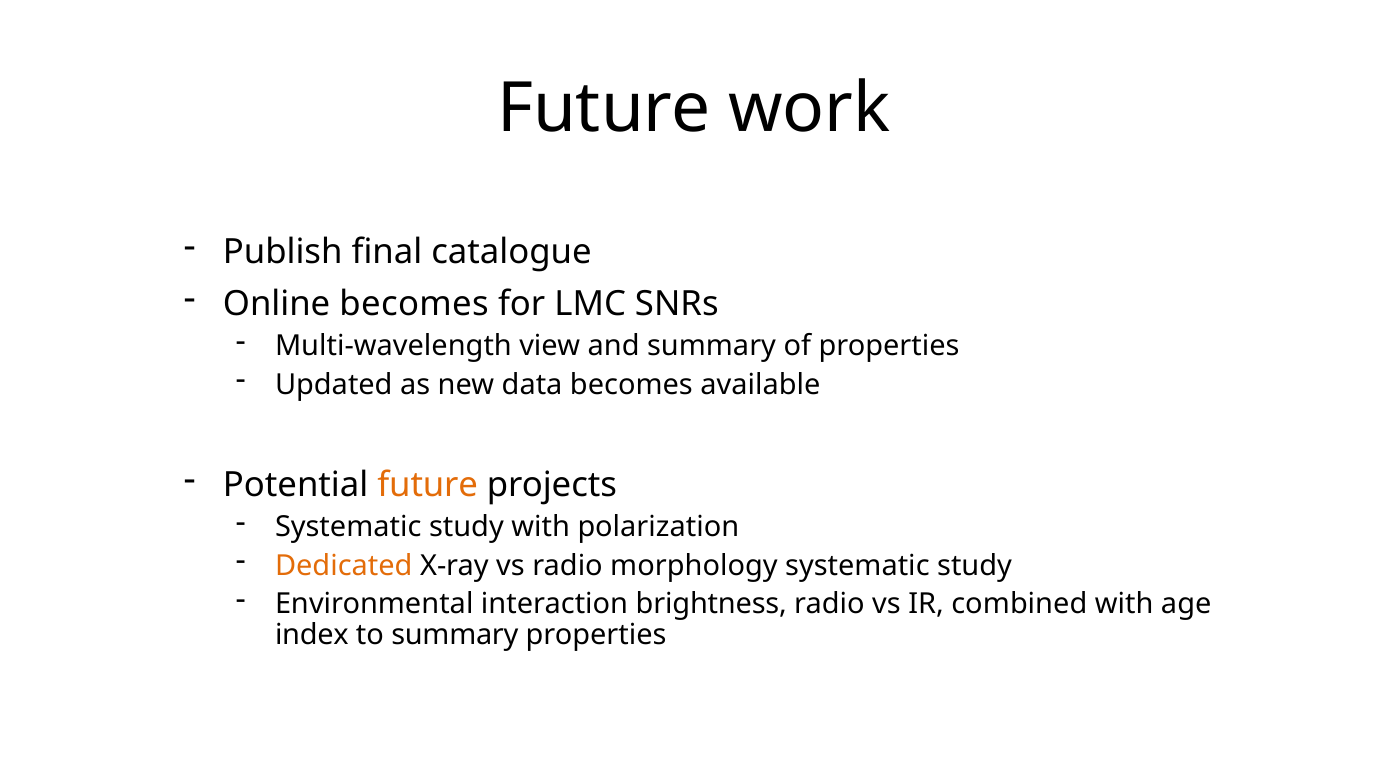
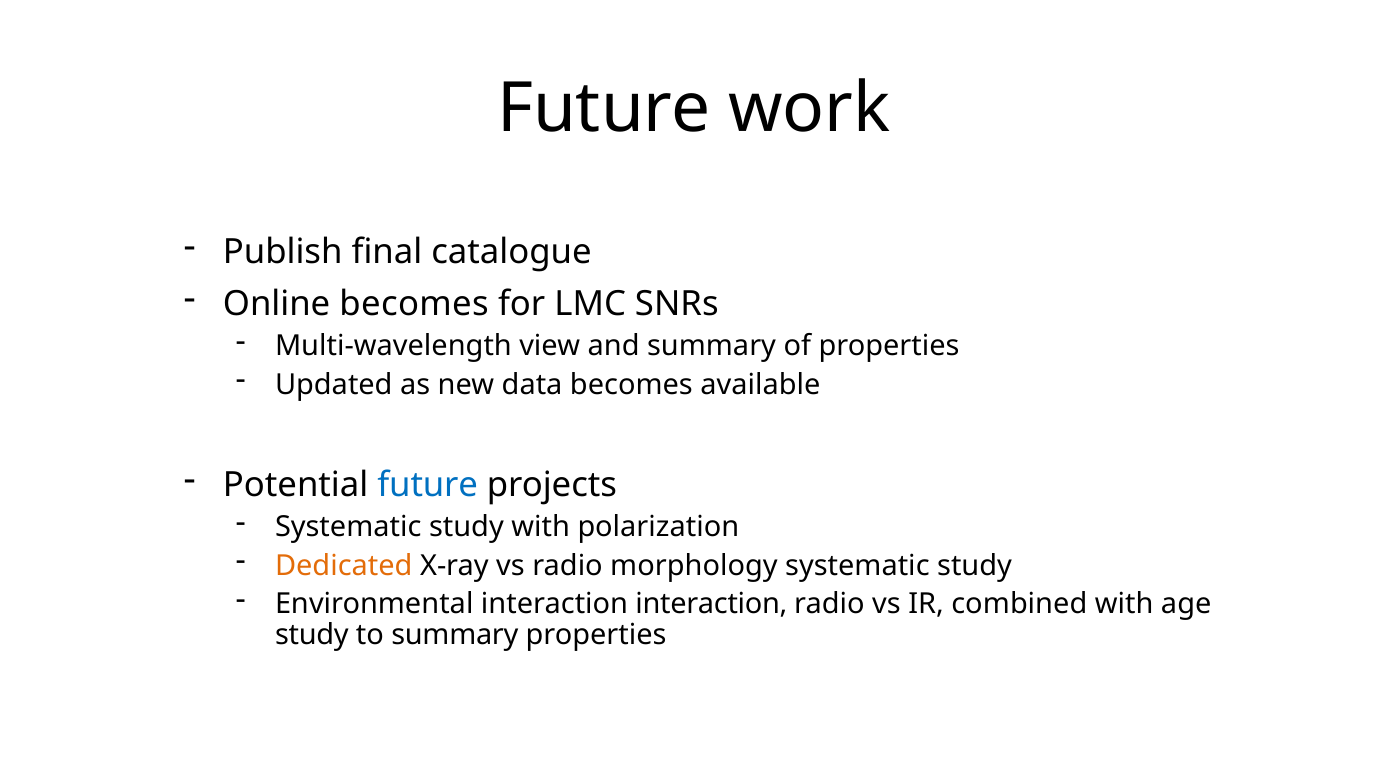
future colour: orange -> blue (428, 485)
interaction brightness: brightness -> interaction (711, 604)
index: index -> study (312, 635)
